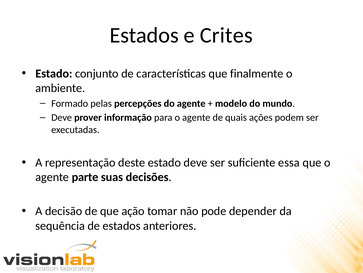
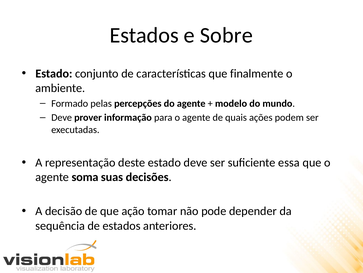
Crites: Crites -> Sobre (226, 35)
parte: parte -> soma (85, 177)
